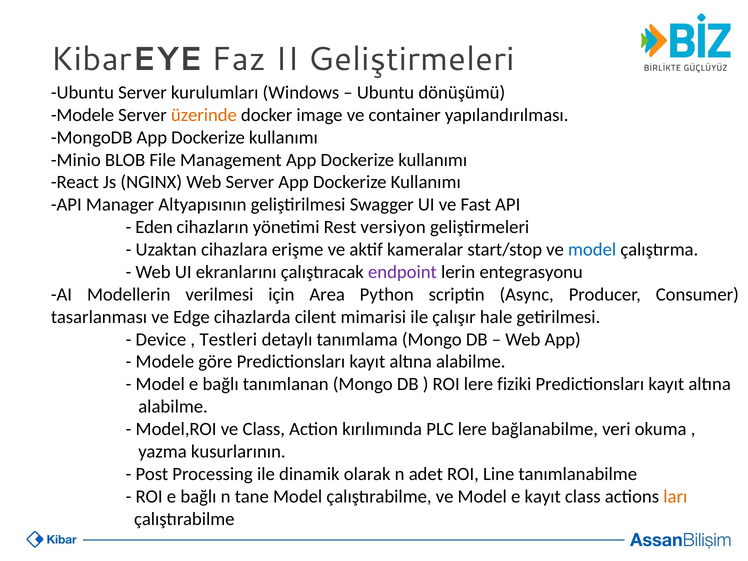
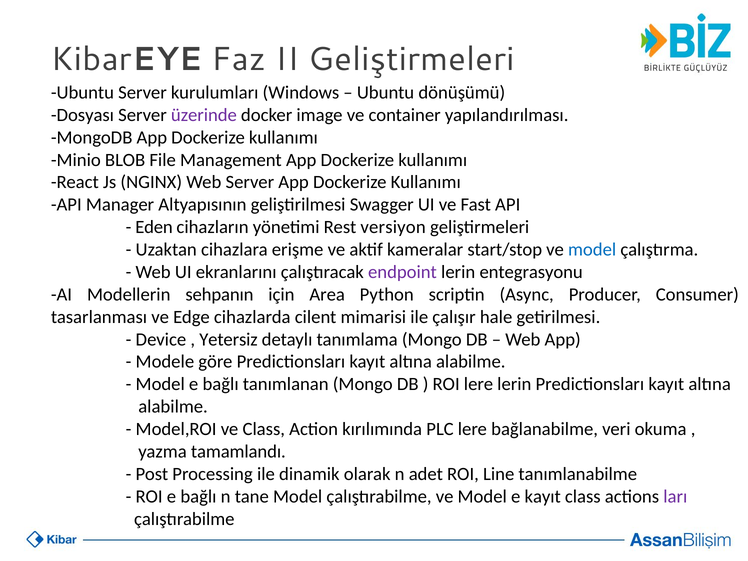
Modele: Modele -> Dosyası (82, 115)
üzerinde colour: orange -> purple (204, 115)
verilmesi: verilmesi -> sehpanın (219, 294)
Testleri: Testleri -> Yetersiz (228, 339)
lere fiziki: fiziki -> lerin (514, 384)
kusurlarının: kusurlarının -> tamamlandı (238, 452)
ları colour: orange -> purple (675, 496)
